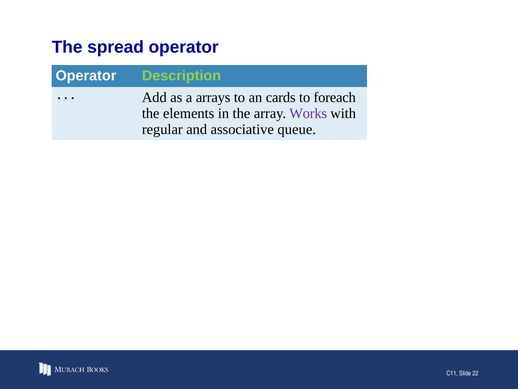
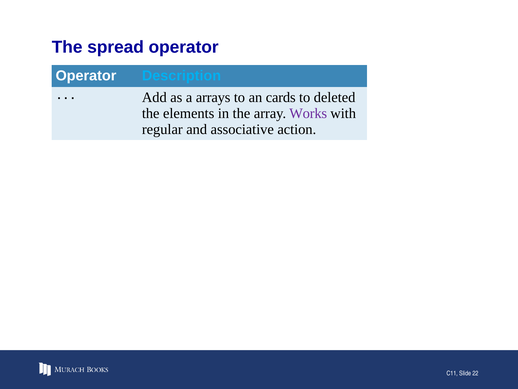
Description colour: light green -> light blue (181, 76)
foreach: foreach -> deleted (335, 97)
queue: queue -> action (297, 129)
